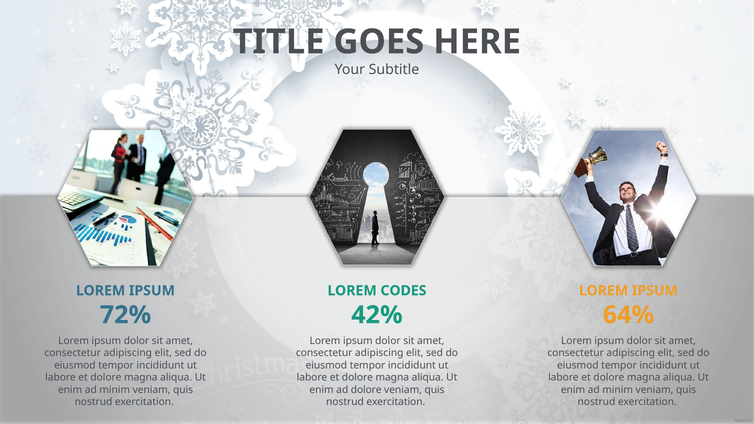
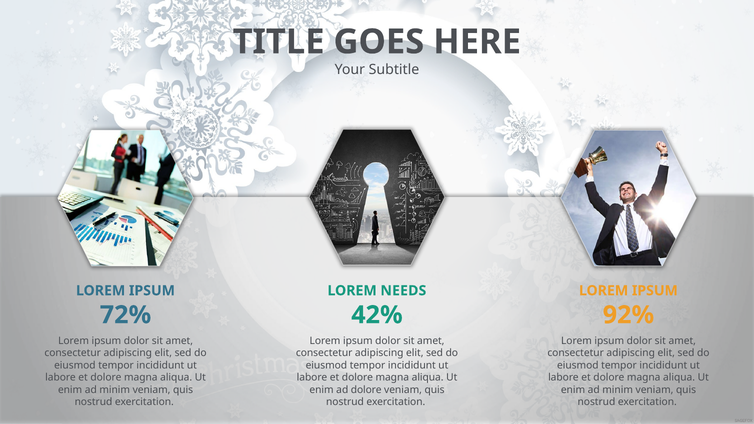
CODES: CODES -> NEEDS (403, 291)
64%: 64% -> 92% (628, 315)
